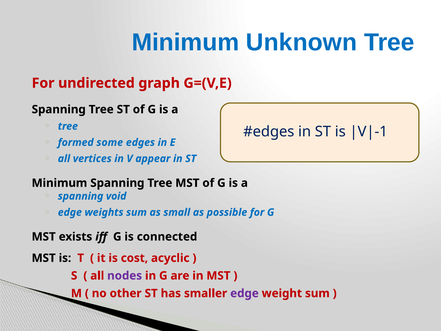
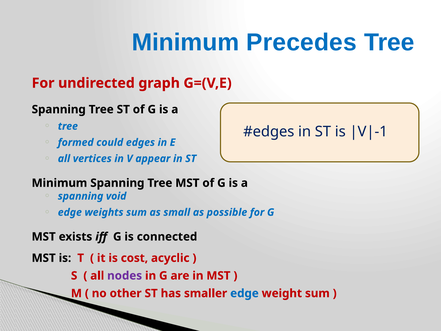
Unknown: Unknown -> Precedes (301, 43)
some: some -> could (110, 142)
edge colour: purple -> blue (244, 293)
